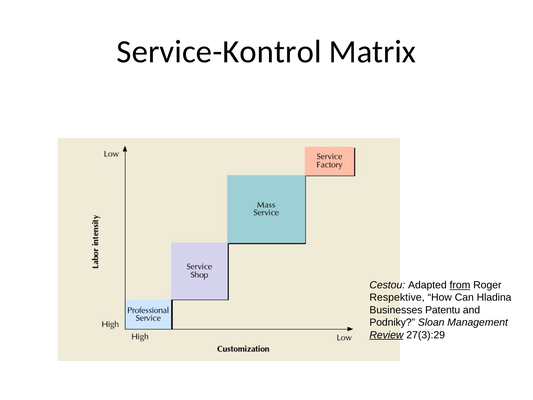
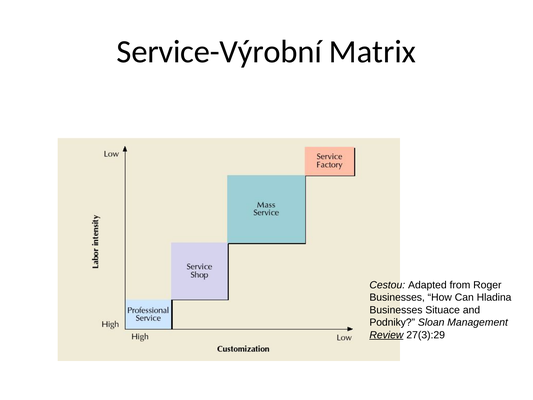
Service-Kontrol: Service-Kontrol -> Service-Výrobní (219, 52)
from underline: present -> none (460, 285)
Respektive: Respektive -> Businesses (397, 297)
Patentu: Patentu -> Situace (443, 310)
